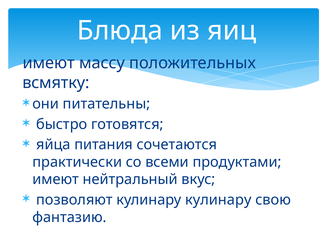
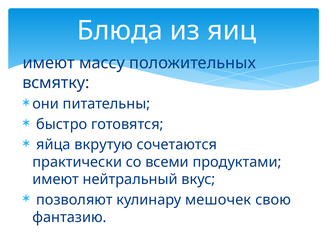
питания: питания -> вкрутую (104, 145)
кулинару кулинару: кулинару -> мешочек (218, 200)
